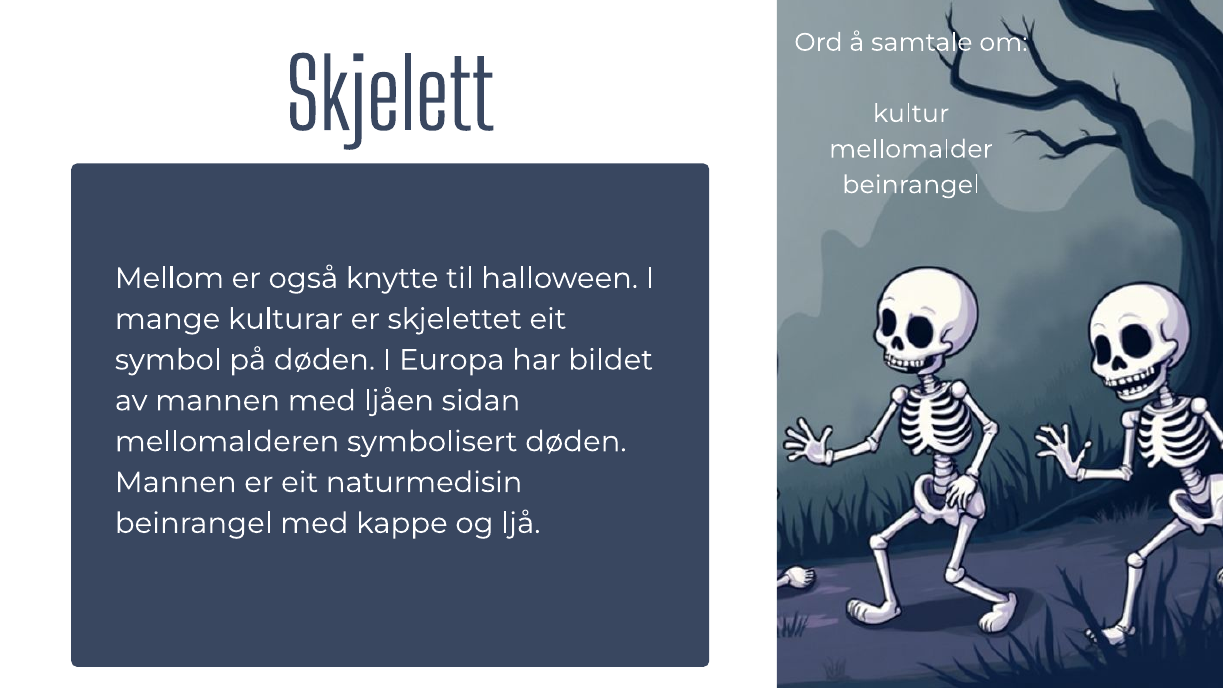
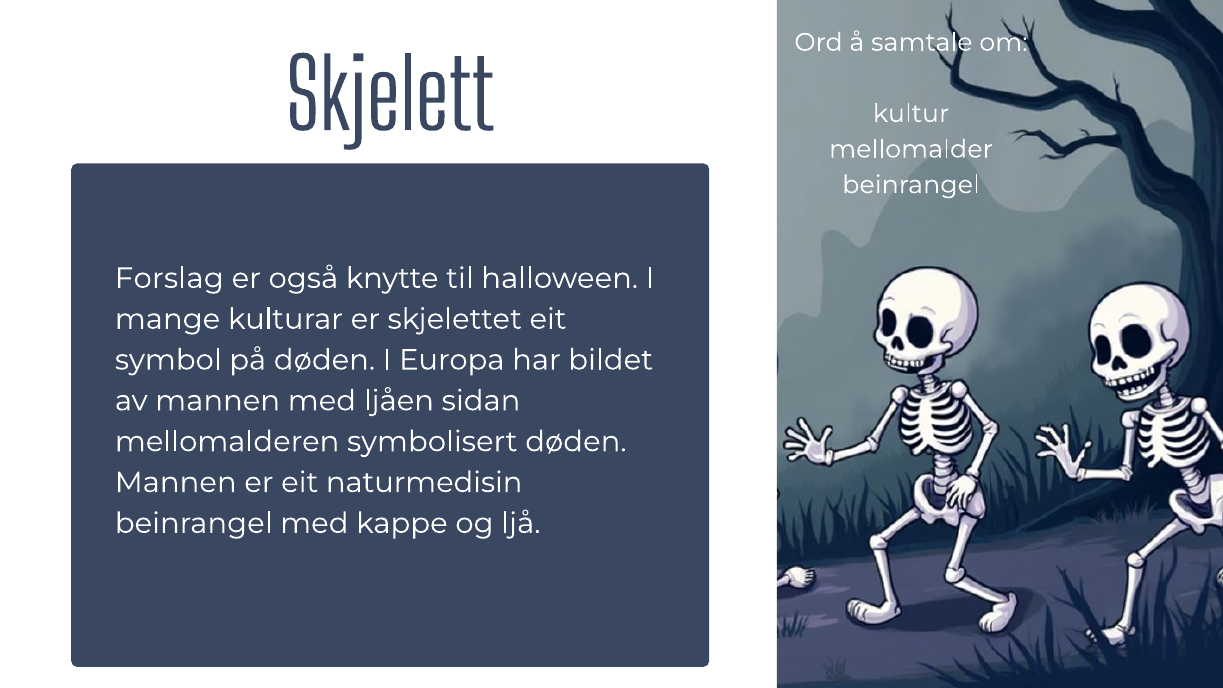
Mellom: Mellom -> Forslag (169, 278)
